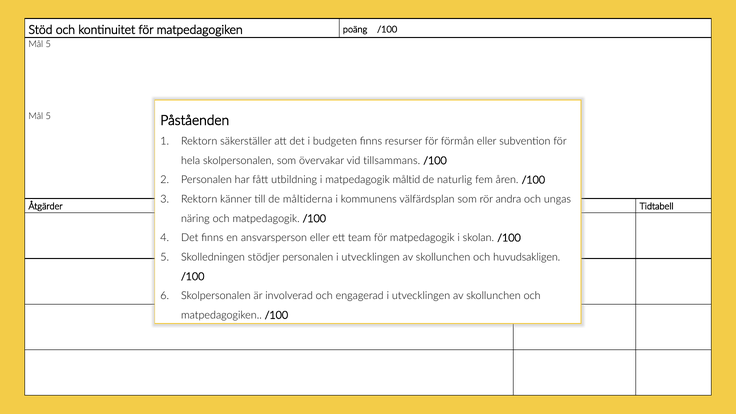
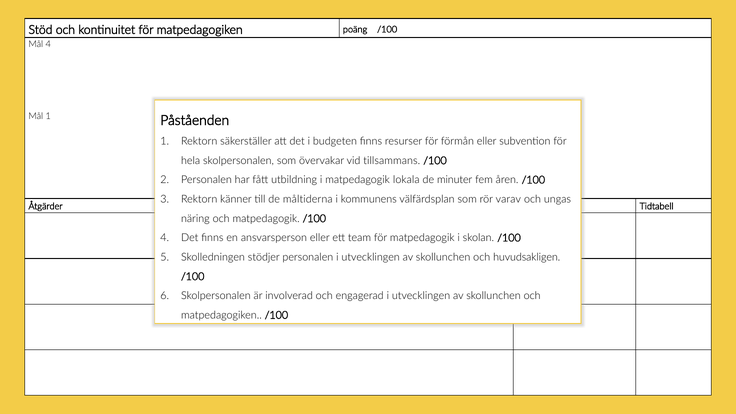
5: 5 -> 4 (48, 44)
5: 5 -> 1 (48, 116)
måltid: måltid -> lokala (406, 180)
naturlig: naturlig -> minuter (455, 180)
andra: andra -> varav (508, 199)
